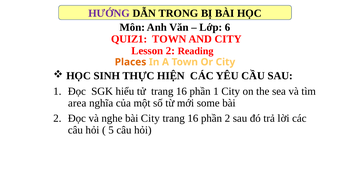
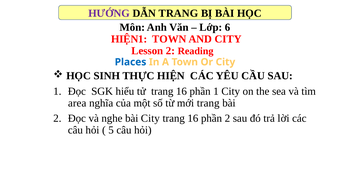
DẪN TRONG: TRONG -> TRANG (178, 13)
QUIZ1: QUIZ1 -> HIỆN1 (129, 39)
Places colour: orange -> blue (131, 62)
mới some: some -> trang (208, 103)
